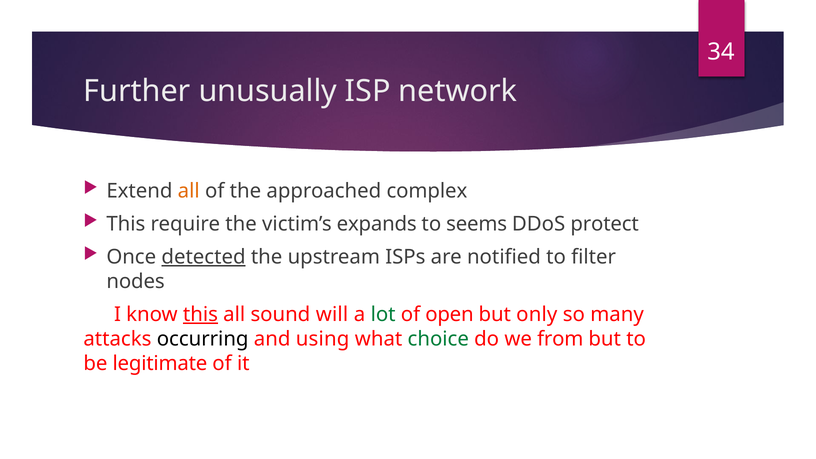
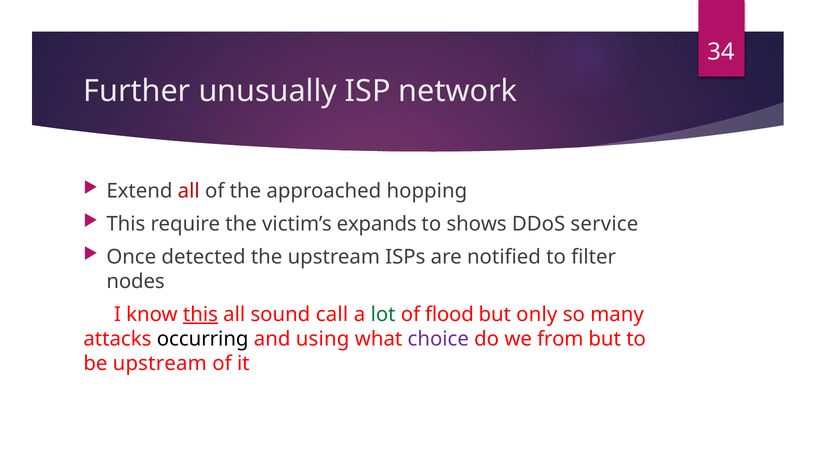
all colour: orange -> red (189, 191)
complex: complex -> hopping (427, 191)
seems: seems -> shows (477, 224)
protect: protect -> service (604, 224)
detected underline: present -> none (204, 257)
will: will -> call (332, 314)
open: open -> flood (449, 314)
choice colour: green -> purple (438, 339)
be legitimate: legitimate -> upstream (160, 363)
